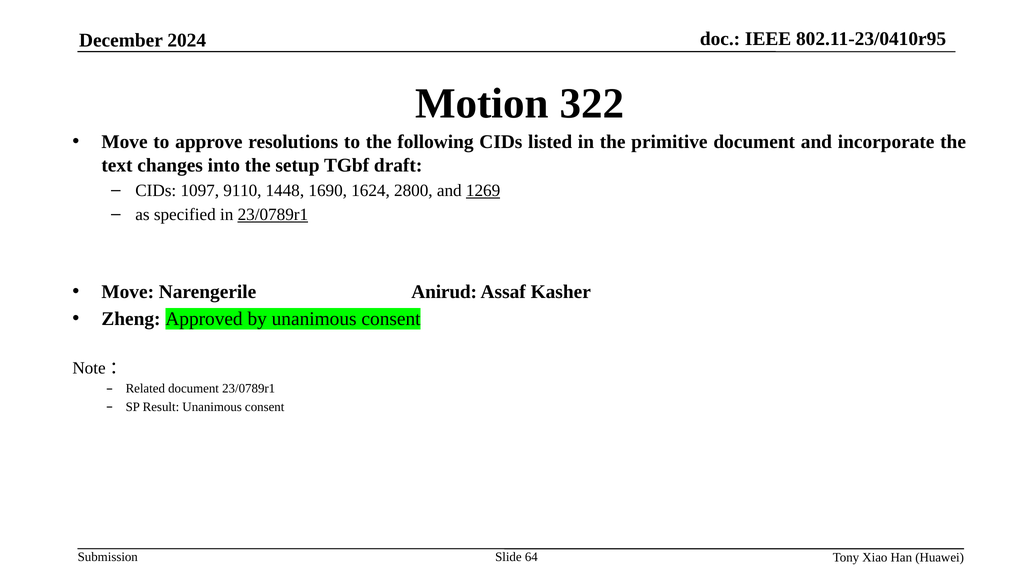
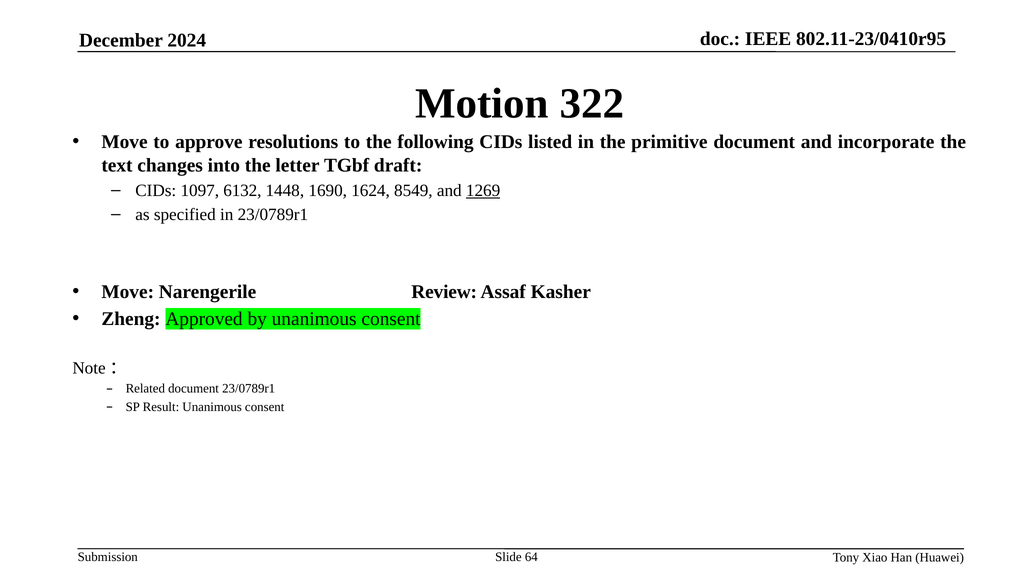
setup: setup -> letter (297, 165)
9110: 9110 -> 6132 (242, 191)
2800: 2800 -> 8549 (413, 191)
23/0789r1 underline: present -> none (273, 215)
Anirud: Anirud -> Review (444, 292)
